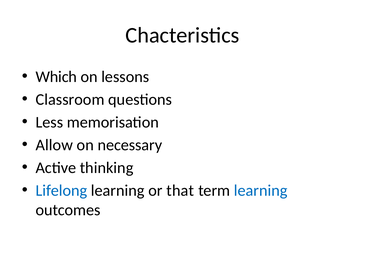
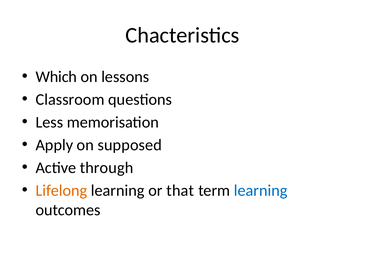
Allow: Allow -> Apply (54, 145)
necessary: necessary -> supposed (130, 145)
thinking: thinking -> through (107, 168)
Lifelong colour: blue -> orange (61, 190)
